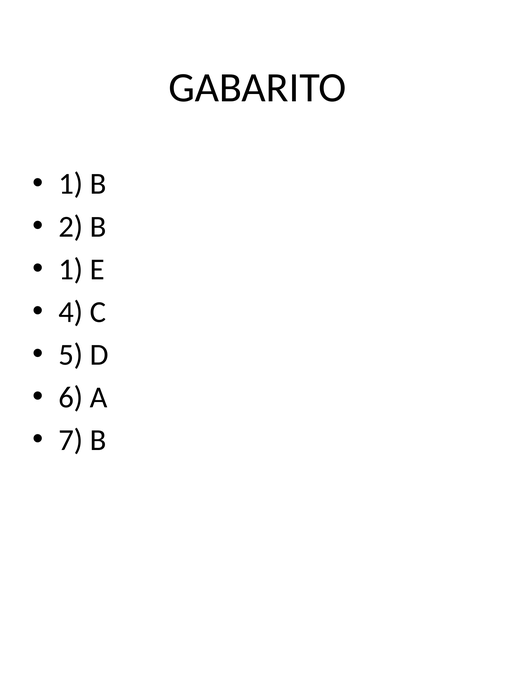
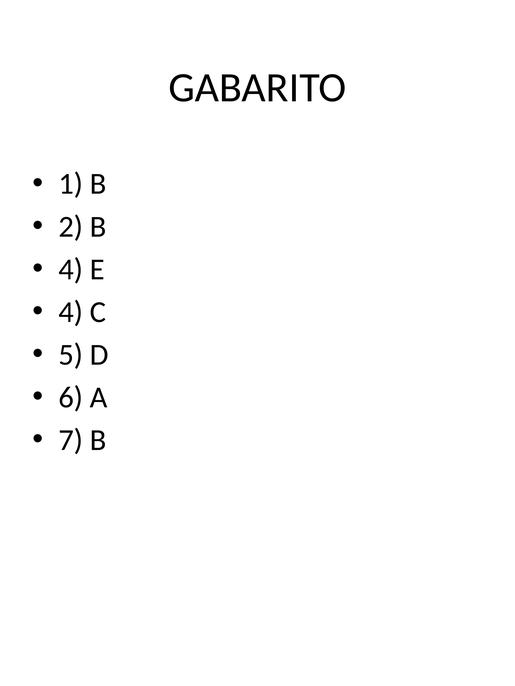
1: 1 -> 4 (71, 270)
